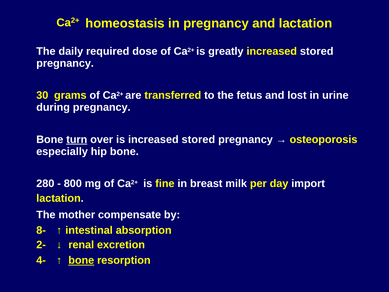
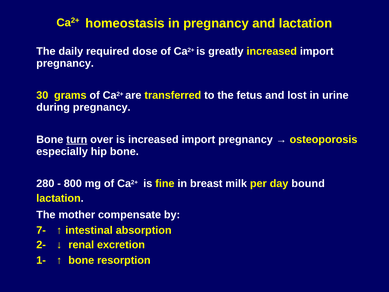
greatly increased stored: stored -> import (317, 51)
is increased stored: stored -> import (198, 139)
import: import -> bound (308, 183)
8-: 8- -> 7- (41, 230)
4-: 4- -> 1- (41, 260)
bone underline: present -> none (81, 260)
